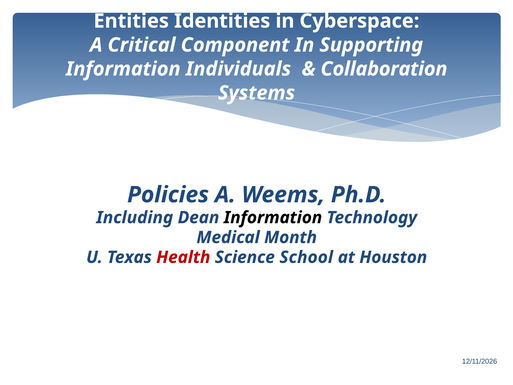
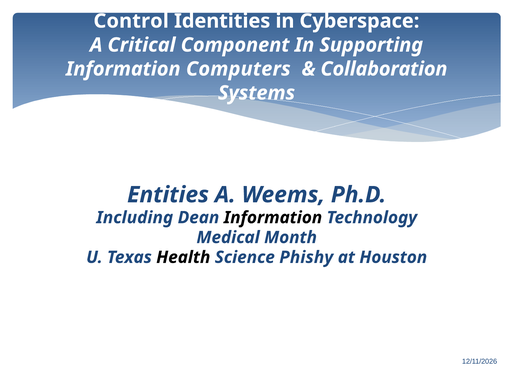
Entities: Entities -> Control (131, 21)
Individuals: Individuals -> Computers (238, 69)
Policies: Policies -> Entities (168, 195)
Health colour: red -> black (183, 257)
School: School -> Phishy (306, 257)
